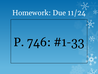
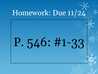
746: 746 -> 546 (39, 42)
